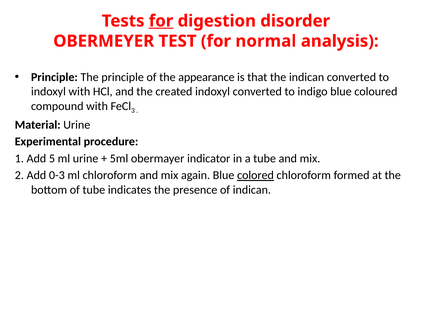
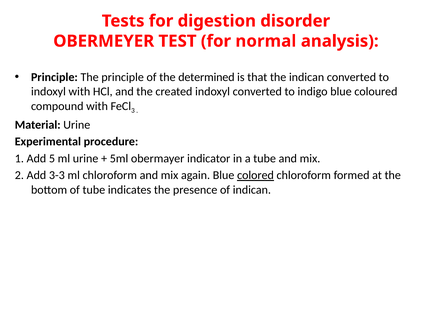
for underline: present -> none (161, 21)
appearance: appearance -> determined (206, 77)
0-3: 0-3 -> 3-3 (57, 175)
